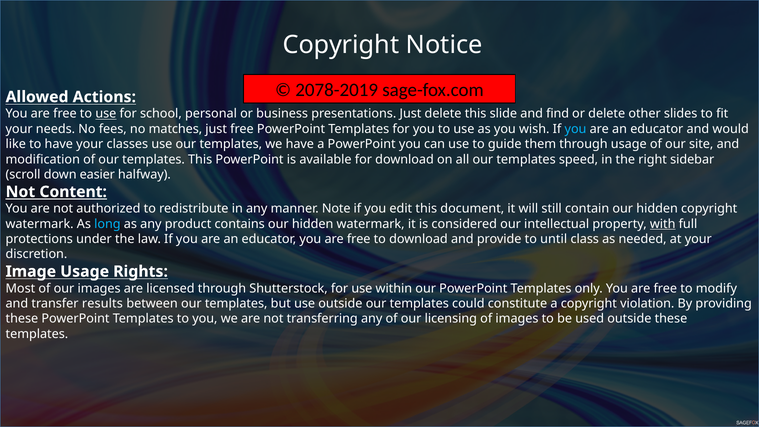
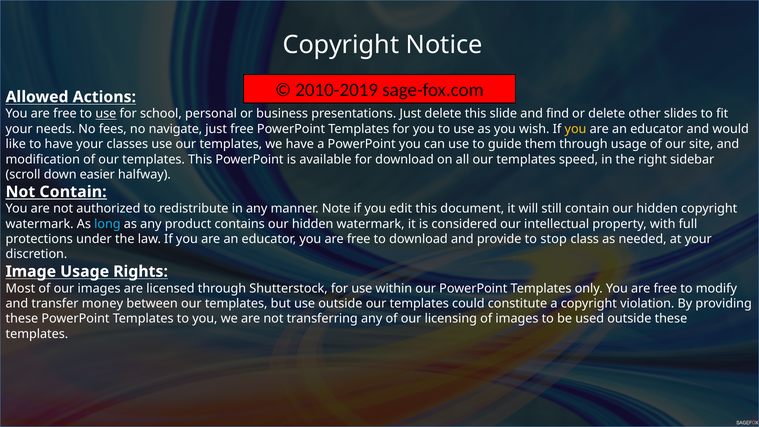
2078-2019: 2078-2019 -> 2010-2019 (337, 90)
matches: matches -> navigate (175, 129)
you colour: light blue -> yellow (576, 129)
Not Content: Content -> Contain (73, 192)
with underline: present -> none (663, 224)
until: until -> stop (554, 239)
results: results -> money (102, 303)
